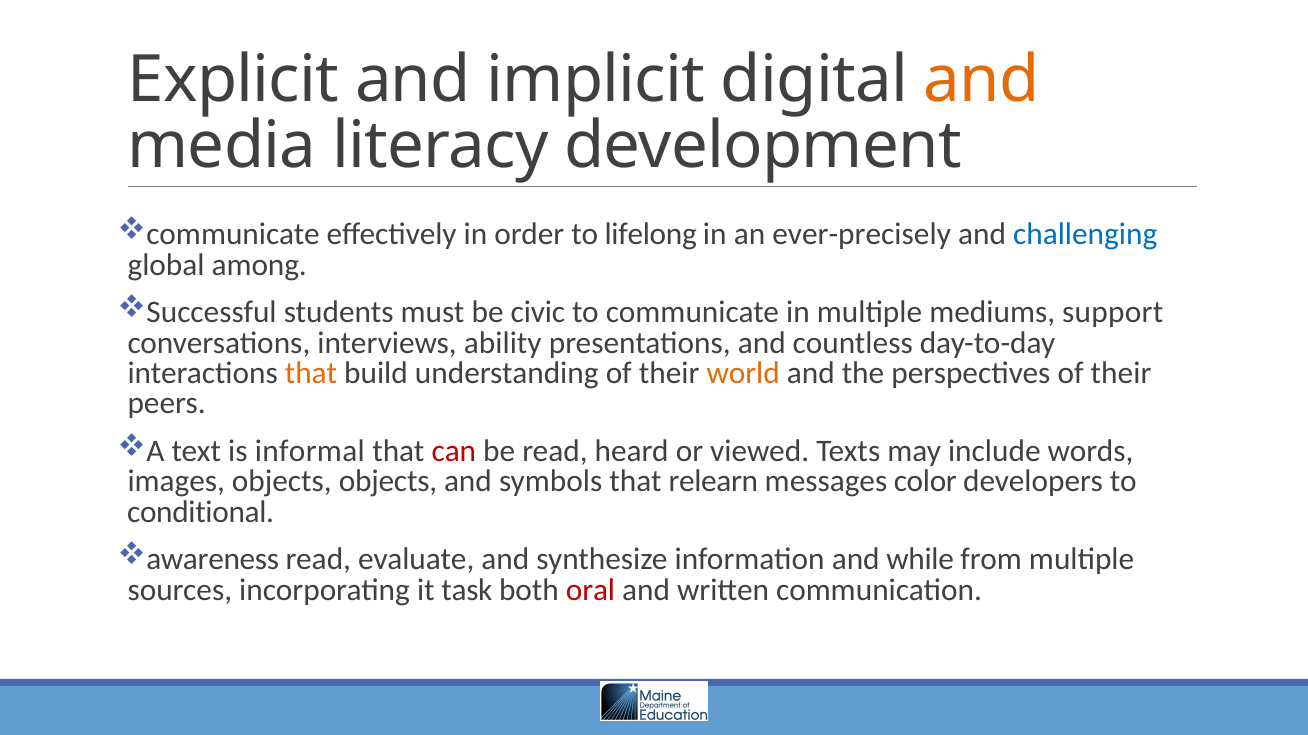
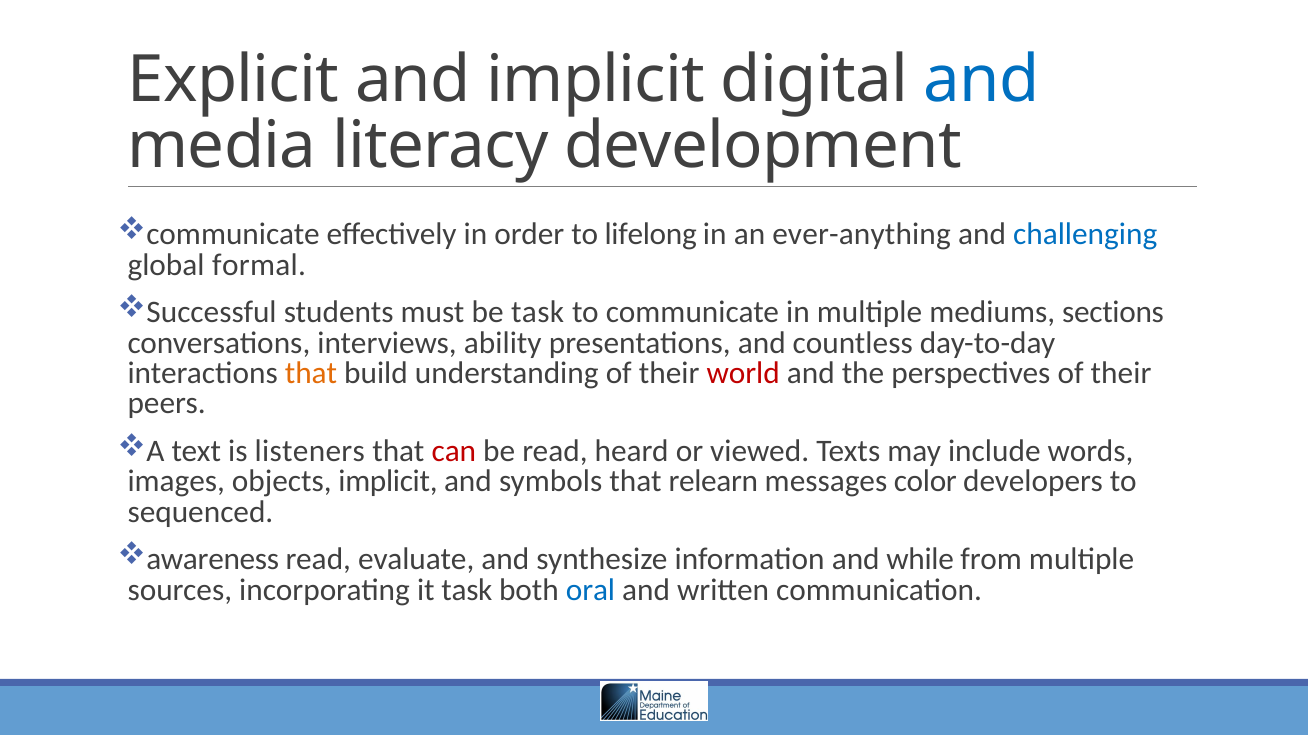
and colour: orange -> blue (982, 80)
ever-precisely: ever-precisely -> ever-anything (862, 235)
among: among -> formal (259, 265)
be civic: civic -> task (538, 313)
support: support -> sections (1113, 313)
world colour: orange -> red (743, 374)
informal: informal -> listeners (310, 452)
objects objects: objects -> implicit (388, 482)
conditional: conditional -> sequenced (200, 512)
oral colour: red -> blue (591, 590)
